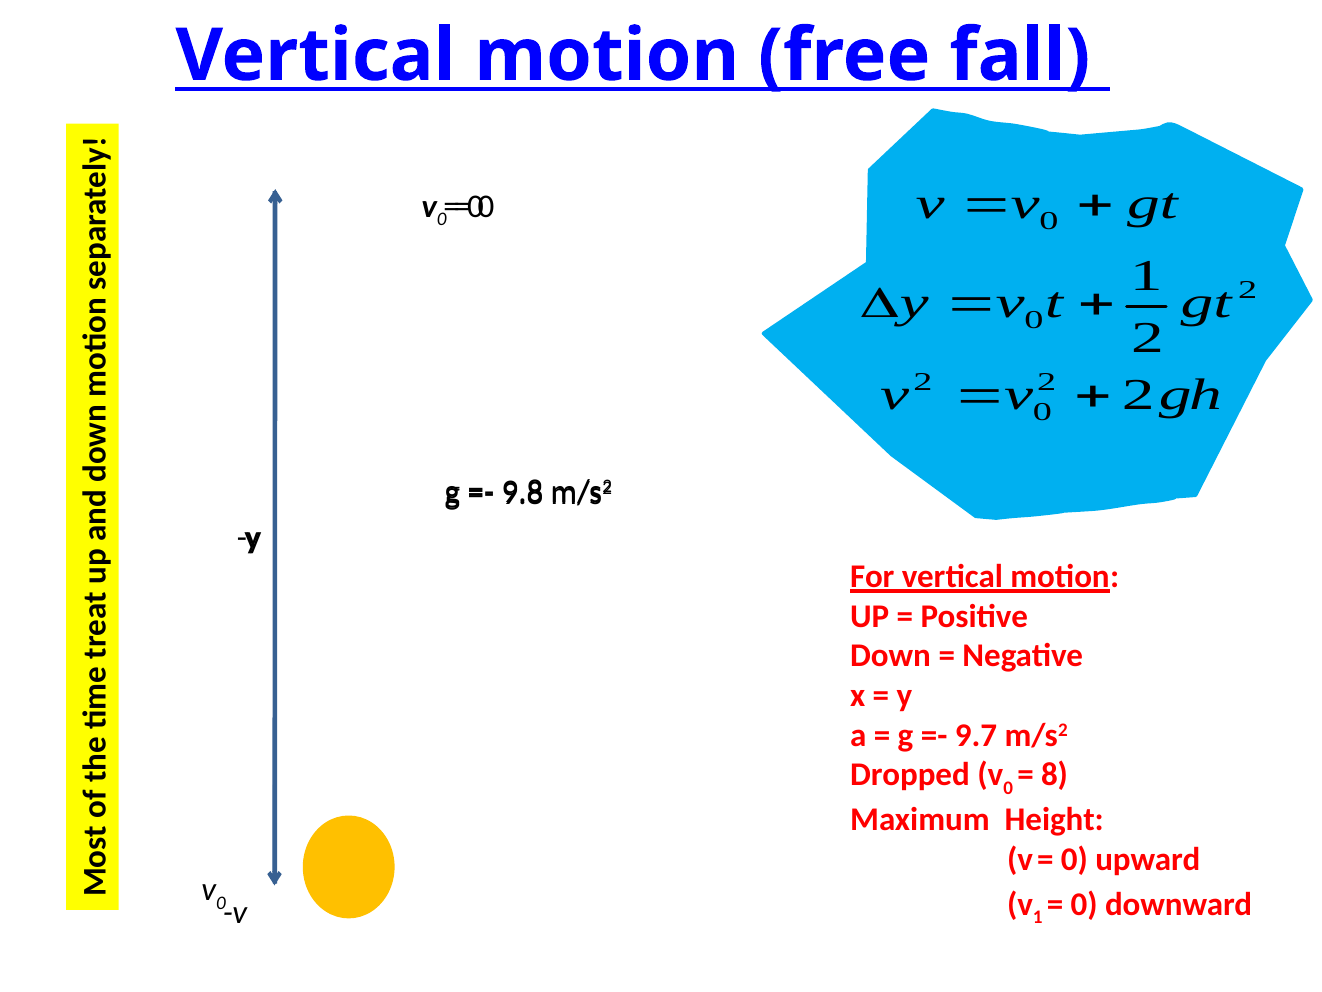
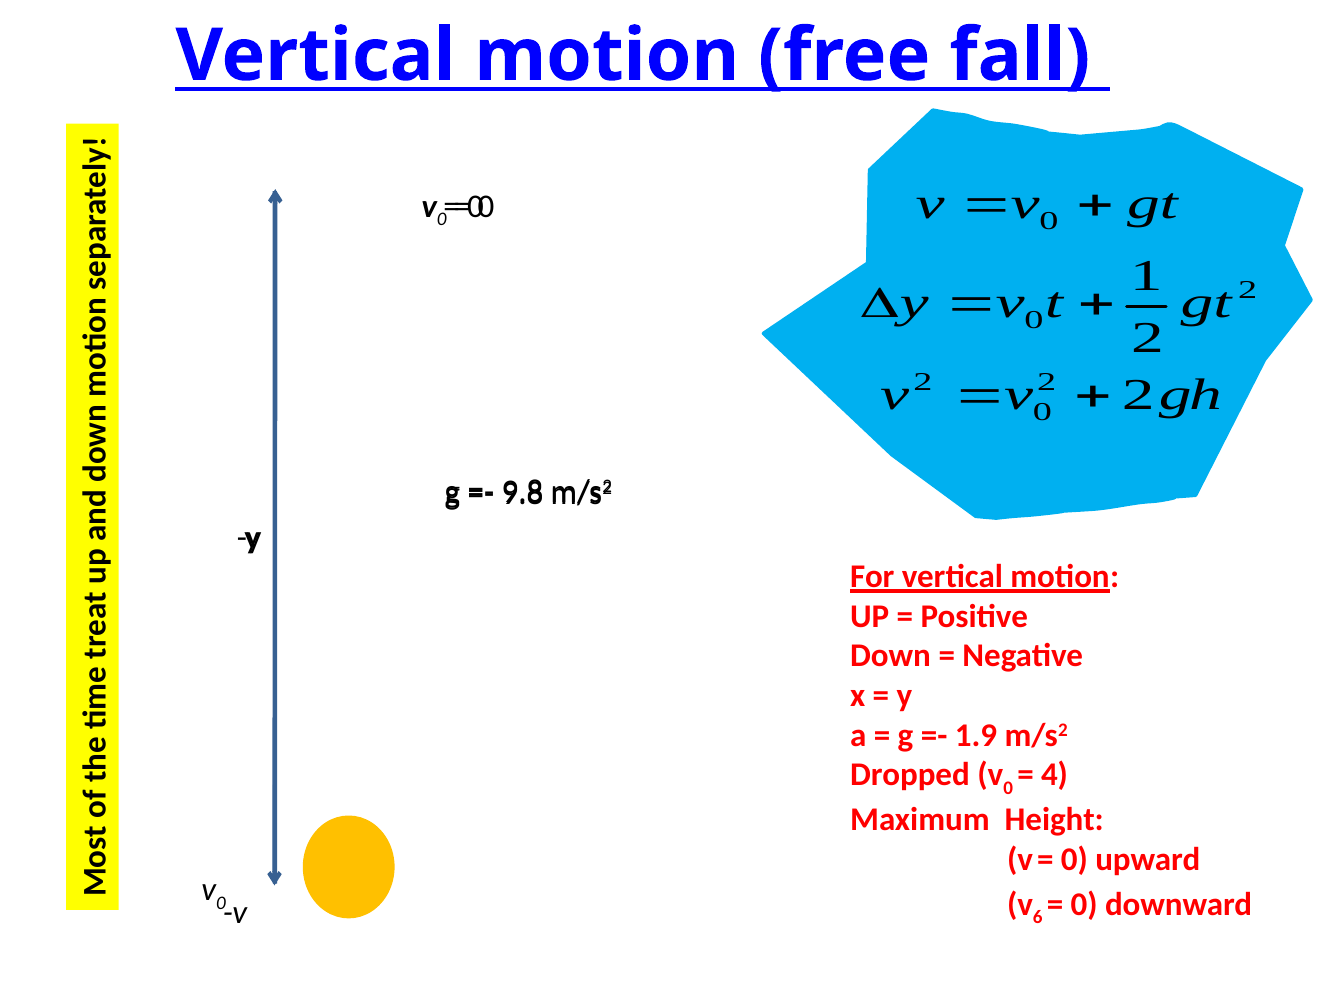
9.7: 9.7 -> 1.9 (976, 735)
8: 8 -> 4 (1055, 774)
v 1: 1 -> 6 (1038, 917)
